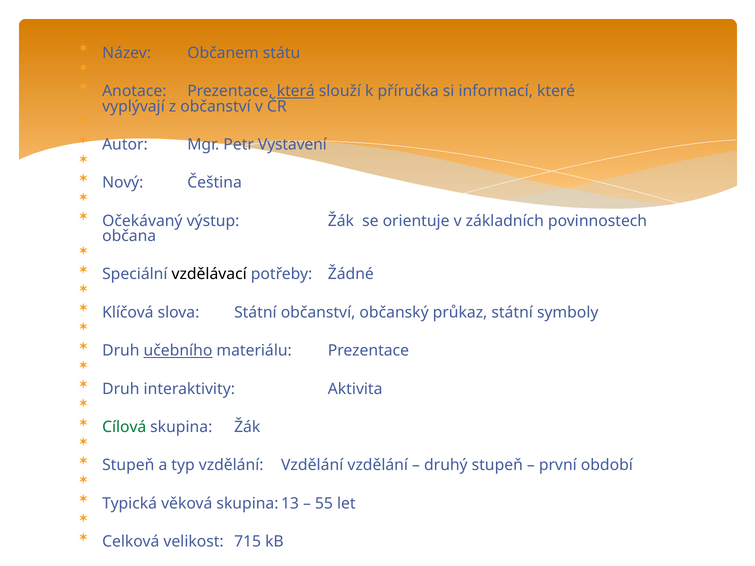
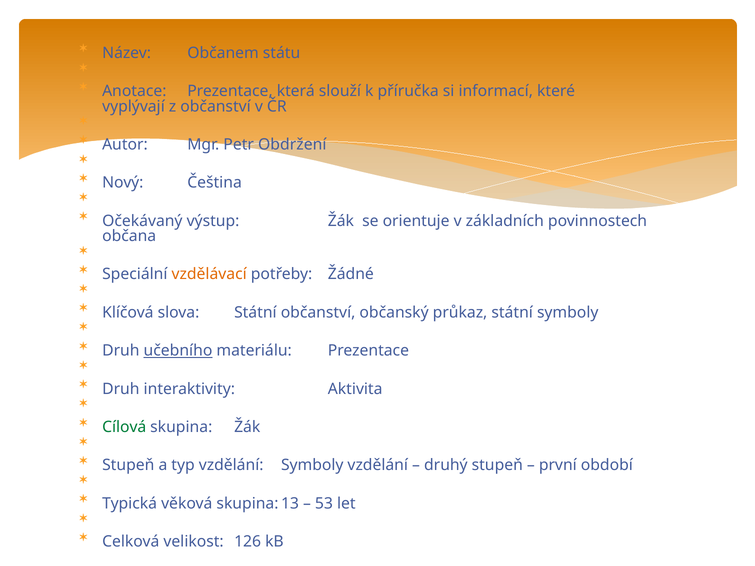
která underline: present -> none (296, 91)
Vystavení: Vystavení -> Obdržení (292, 145)
vzdělávací colour: black -> orange (209, 274)
typ vzdělání Vzdělání: Vzdělání -> Symboly (312, 465)
55: 55 -> 53 (324, 504)
715: 715 -> 126 (248, 542)
